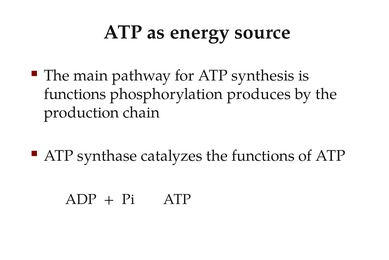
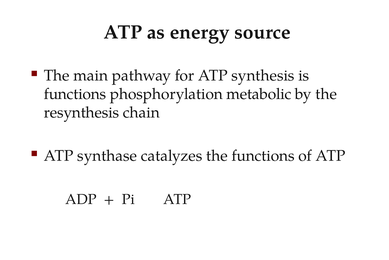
produces: produces -> metabolic (259, 94)
production: production -> resynthesis (81, 112)
